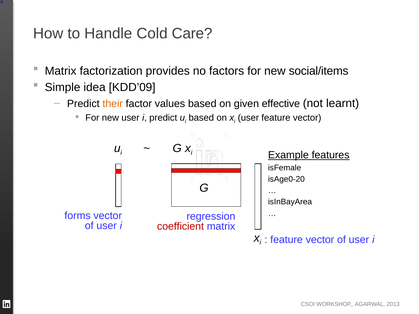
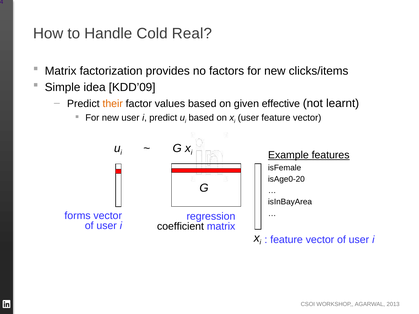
Care: Care -> Real (192, 33)
social/items: social/items -> clicks/items (319, 71)
coefficient colour: red -> black (180, 227)
